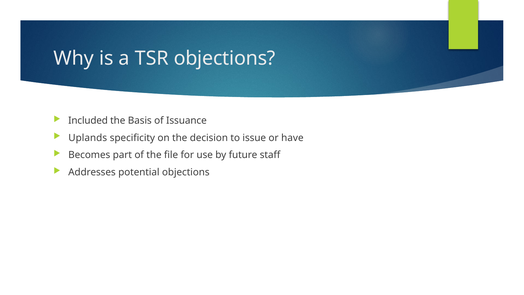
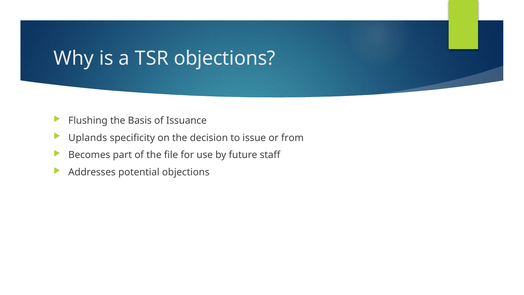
Included: Included -> Flushing (88, 120)
have: have -> from (292, 138)
